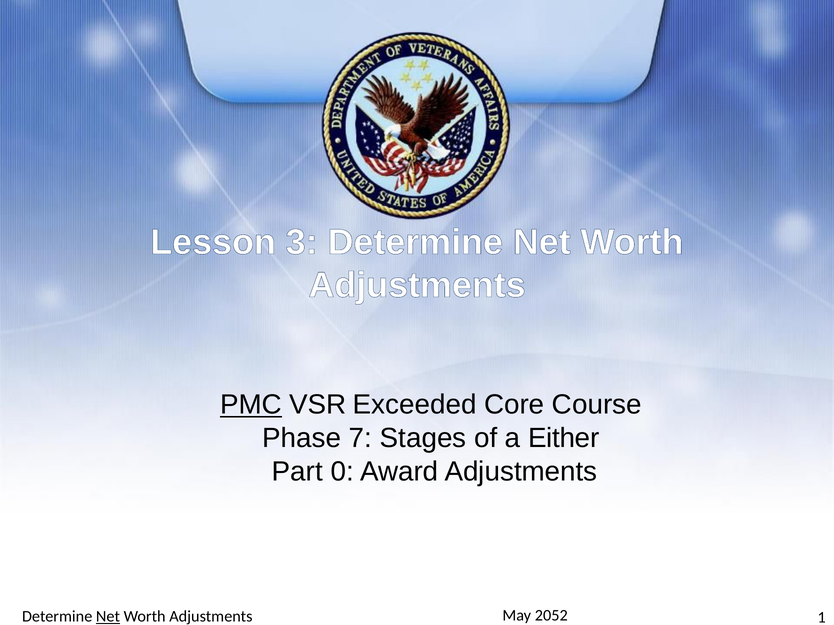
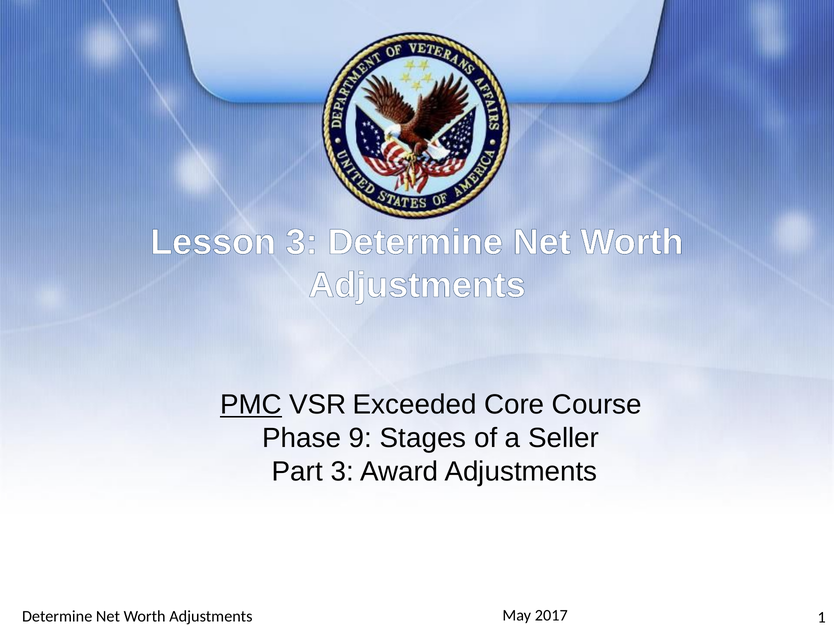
7: 7 -> 9 (361, 438)
Either: Either -> Seller (564, 438)
Part 0: 0 -> 3 (342, 472)
2052: 2052 -> 2017 (551, 616)
Net underline: present -> none (108, 617)
